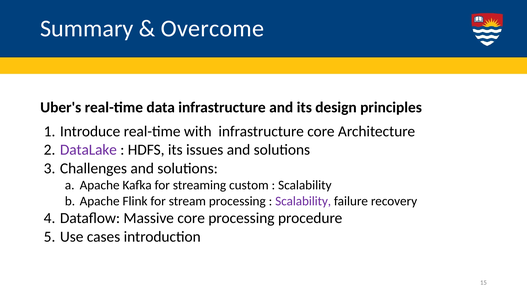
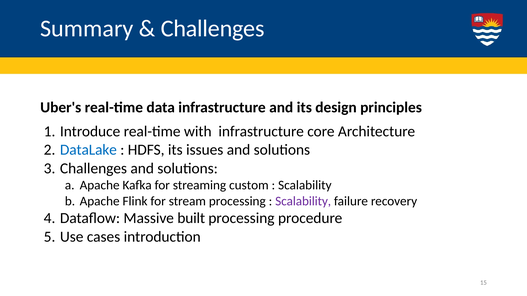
Overcome: Overcome -> Challenges (213, 29)
DataLake colour: purple -> blue (88, 150)
Massive core: core -> built (191, 219)
